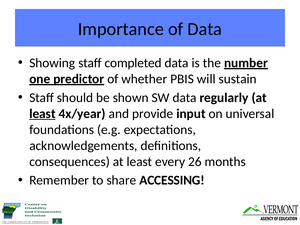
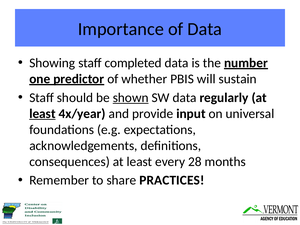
shown underline: none -> present (131, 98)
26: 26 -> 28 (195, 162)
ACCESSING: ACCESSING -> PRACTICES (172, 180)
